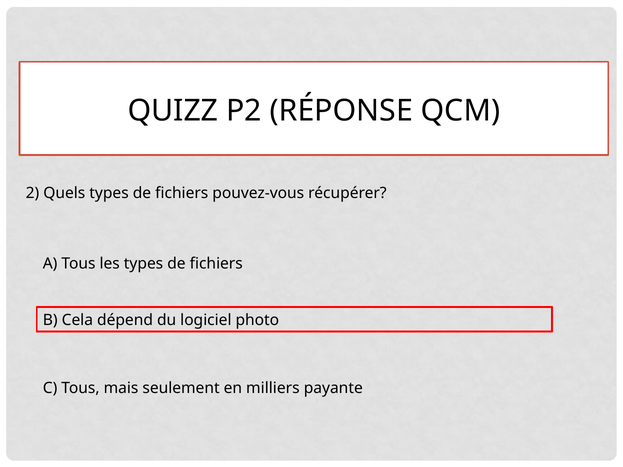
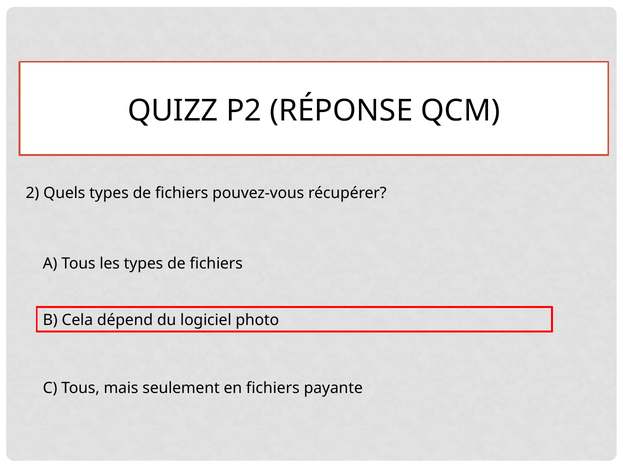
en milliers: milliers -> fichiers (273, 388)
